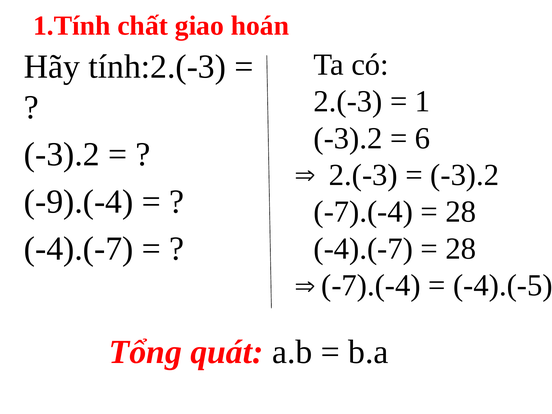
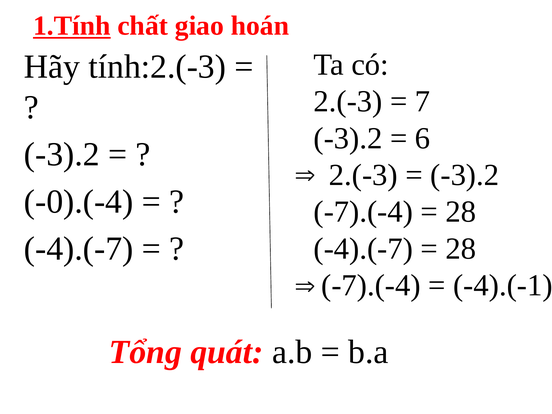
1.Tính underline: none -> present (72, 26)
1: 1 -> 7 (423, 101)
-9).(-4: -9).(-4 -> -0).(-4 (79, 202)
-4).(-5: -4).(-5 -> -4).(-1 (503, 285)
